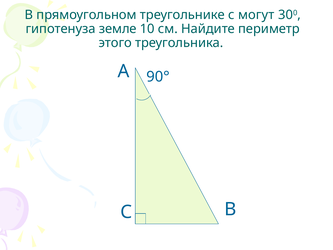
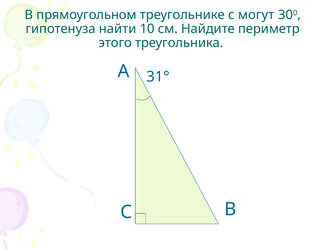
земле: земле -> найти (118, 29)
90°: 90° -> 31° (158, 77)
